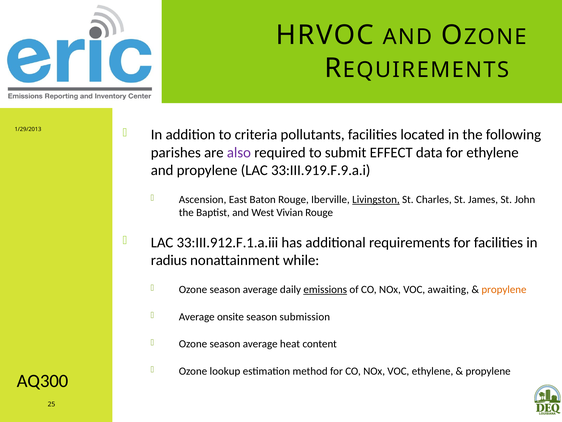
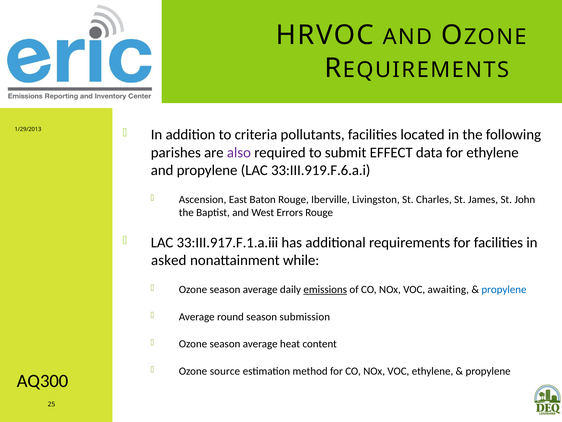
33:III.919.F.9.a.i: 33:III.919.F.9.a.i -> 33:III.919.F.6.a.i (321, 170)
Livingston underline: present -> none (376, 199)
Vivian: Vivian -> Errors (290, 212)
33:III.912.F.1.a.iii: 33:III.912.F.1.a.iii -> 33:III.917.F.1.a.iii (227, 242)
radius: radius -> asked (169, 260)
propylene colour: orange -> blue (504, 289)
onsite: onsite -> round (230, 316)
lookup: lookup -> source (225, 371)
